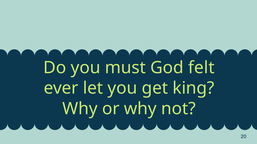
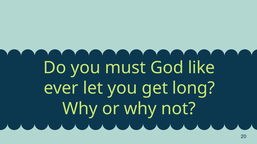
felt: felt -> like (201, 68)
king: king -> long (194, 89)
